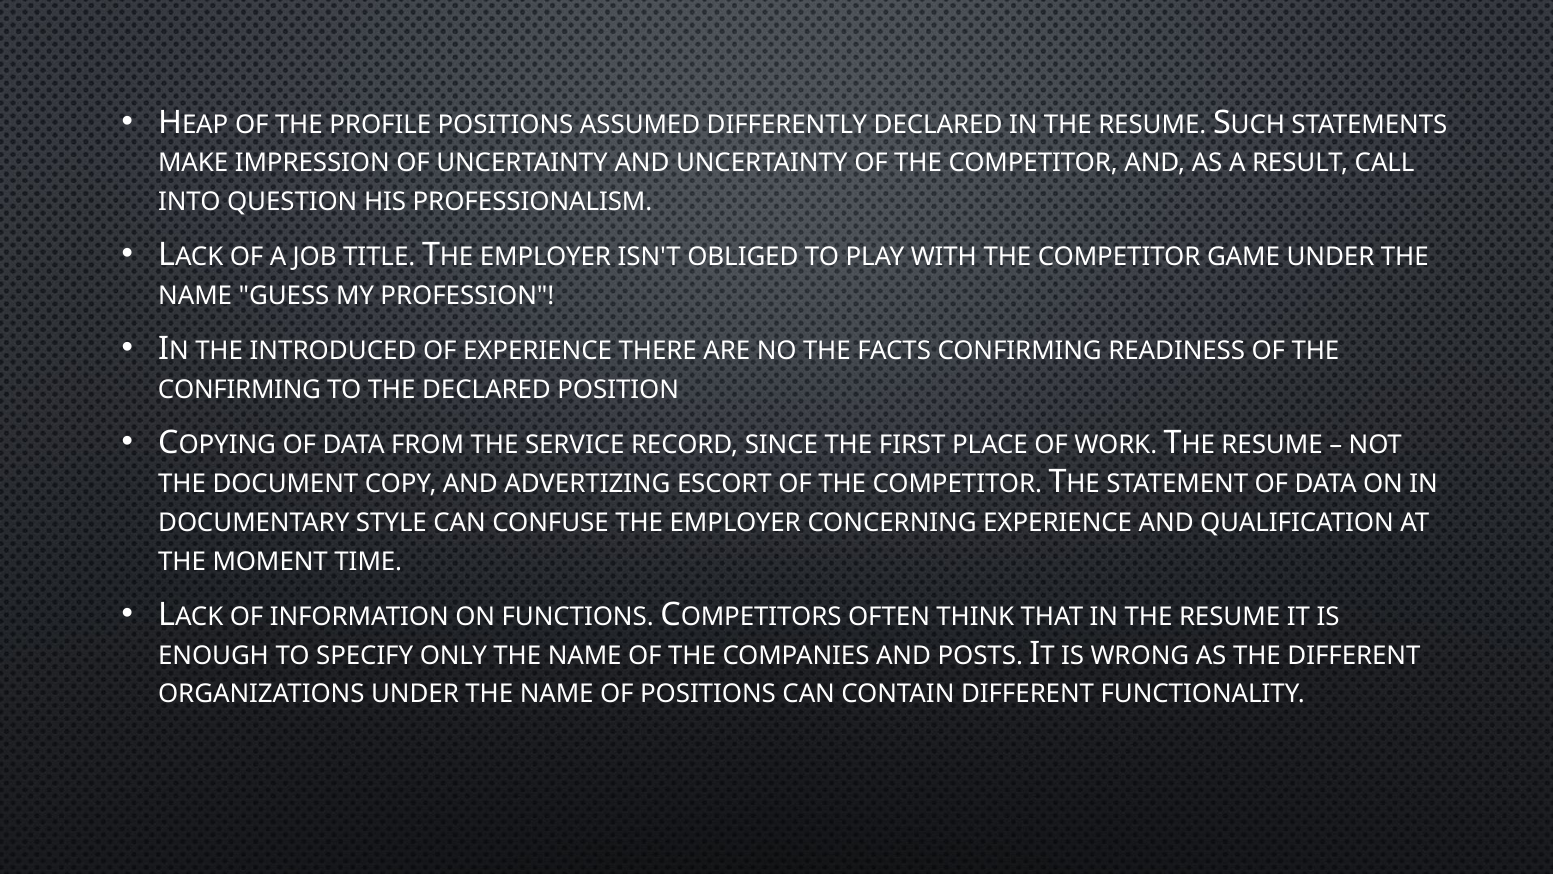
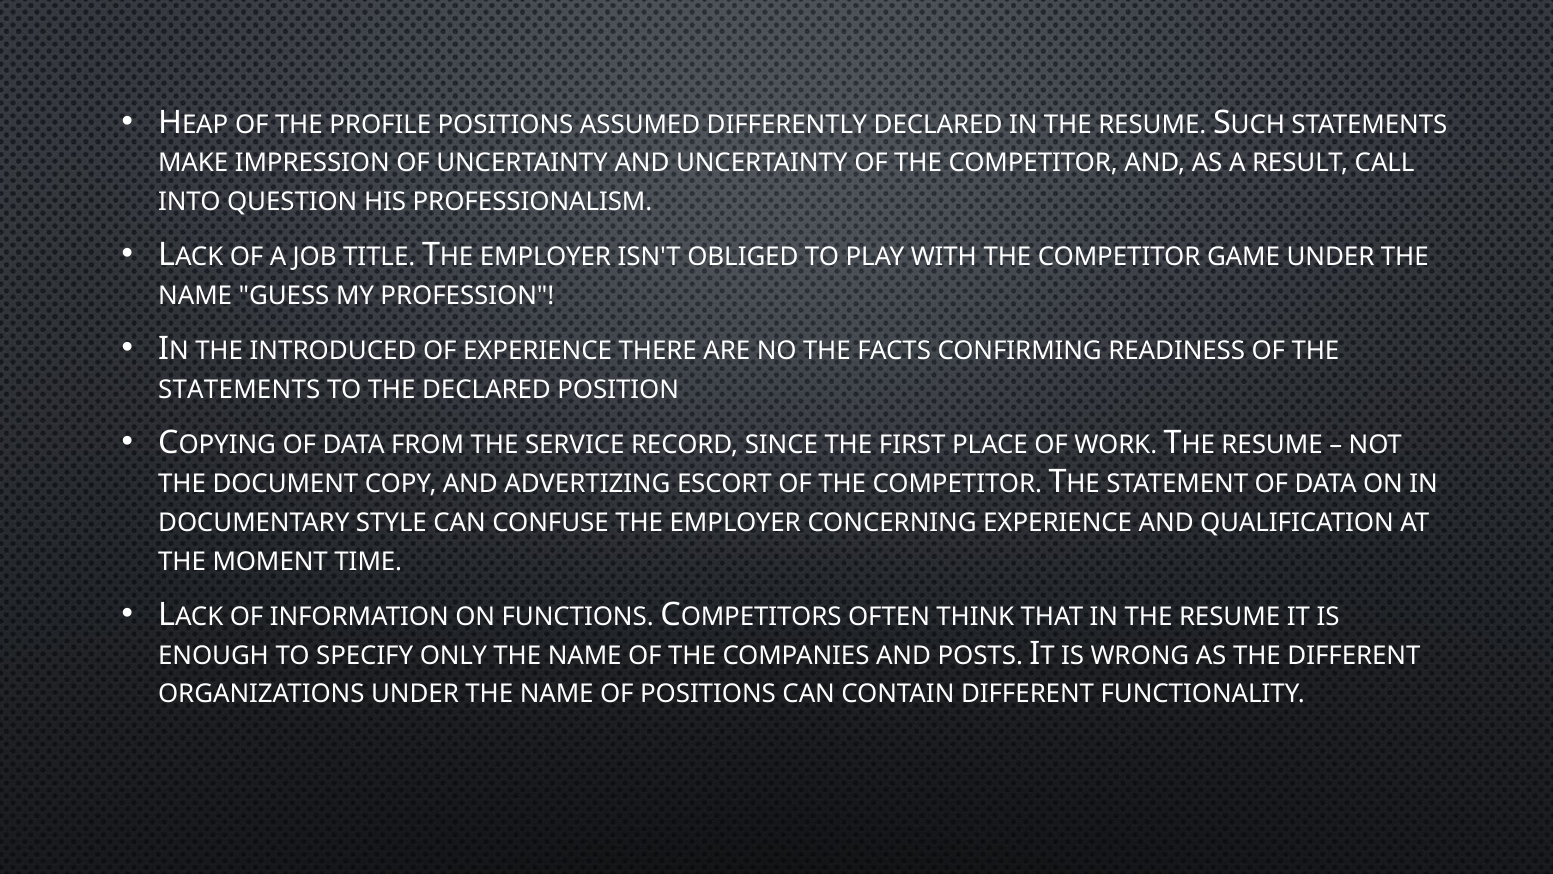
CONFIRMING: CONFIRMING -> STATEMENTS (239, 390)
